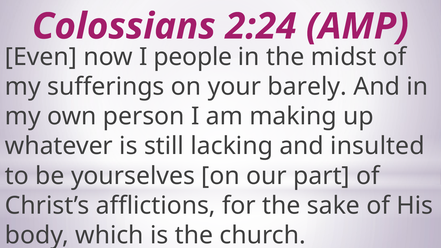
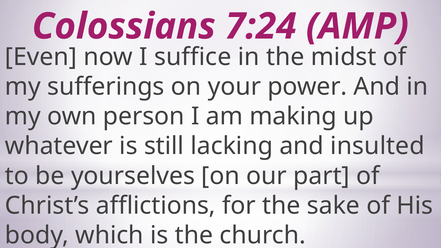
2:24: 2:24 -> 7:24 (261, 26)
people: people -> suffice (193, 57)
barely: barely -> power (307, 87)
